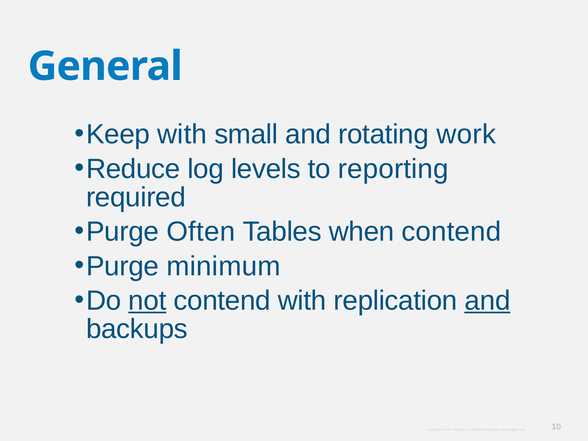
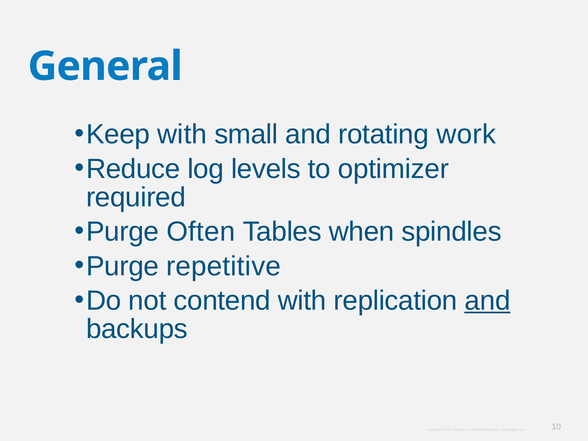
reporting: reporting -> optimizer (393, 169)
when contend: contend -> spindles (452, 232)
minimum: minimum -> repetitive (223, 266)
not underline: present -> none (147, 301)
